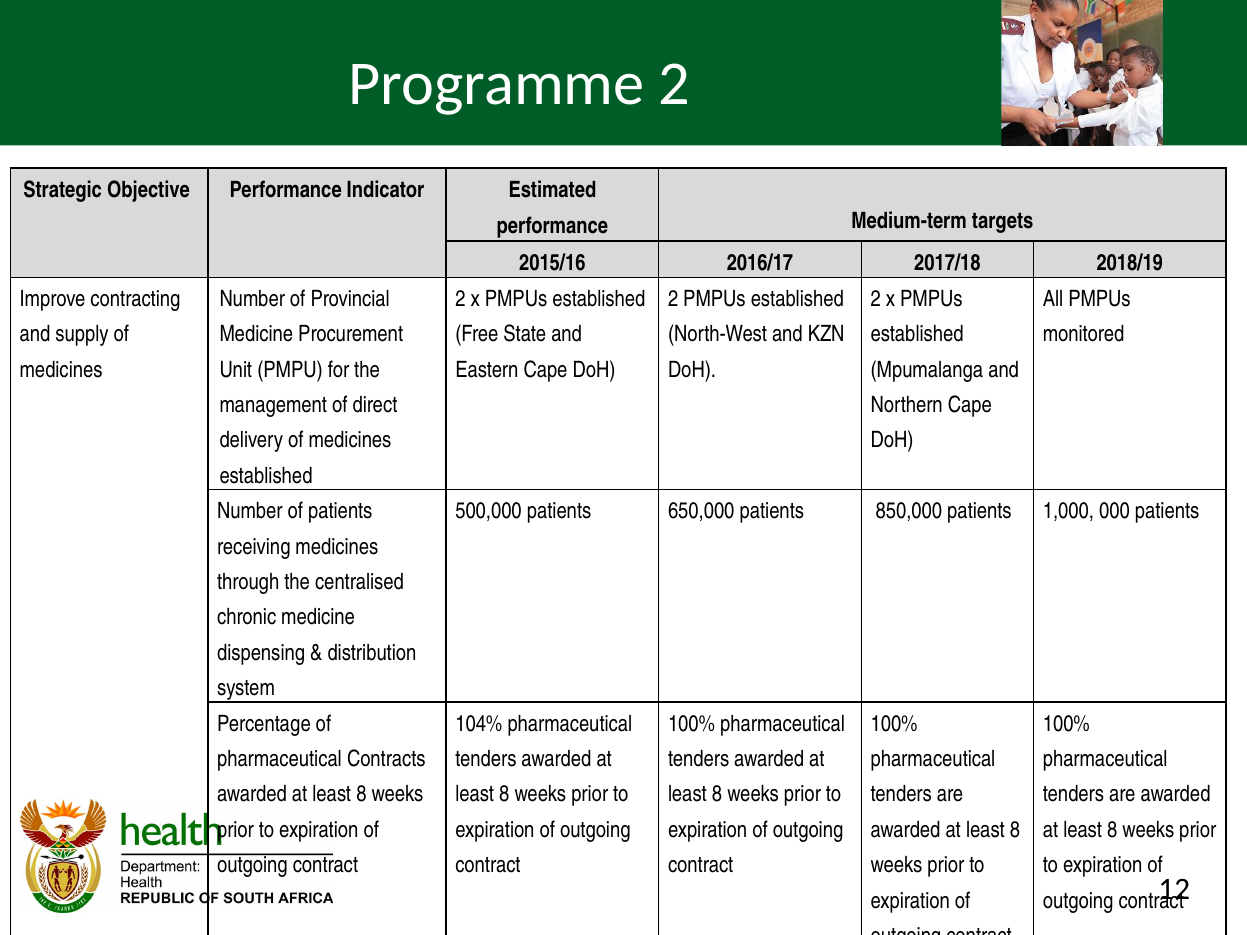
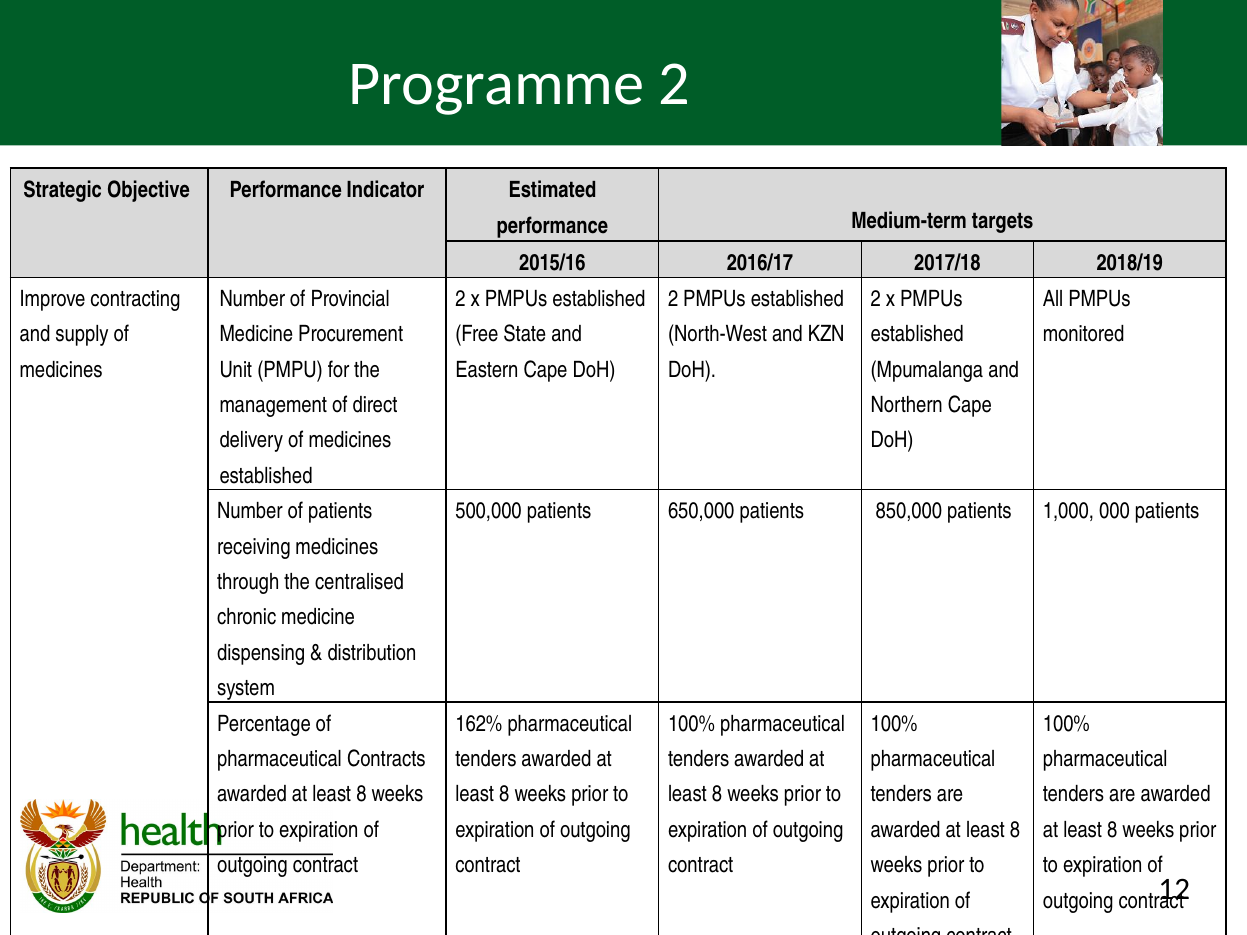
104%: 104% -> 162% (479, 724)
